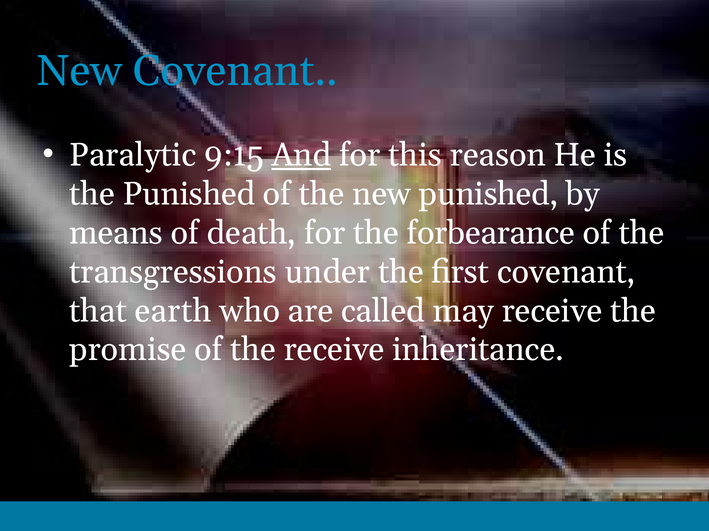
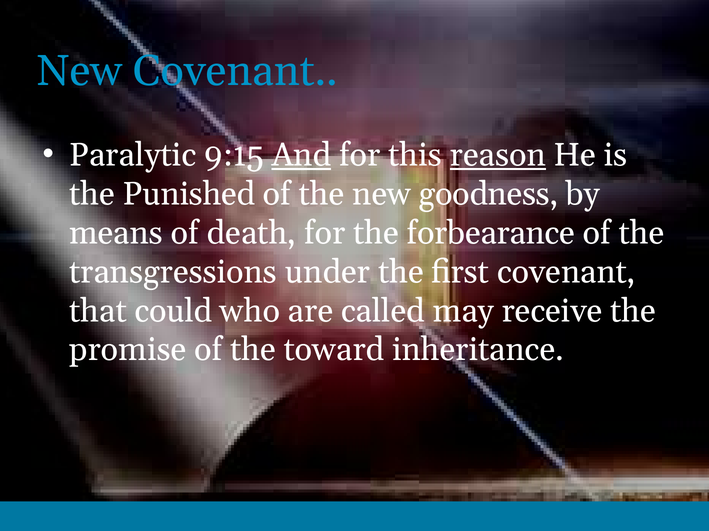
reason underline: none -> present (498, 155)
new punished: punished -> goodness (489, 194)
earth: earth -> could (173, 311)
the receive: receive -> toward (334, 350)
